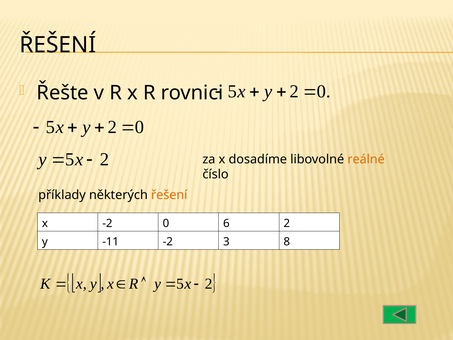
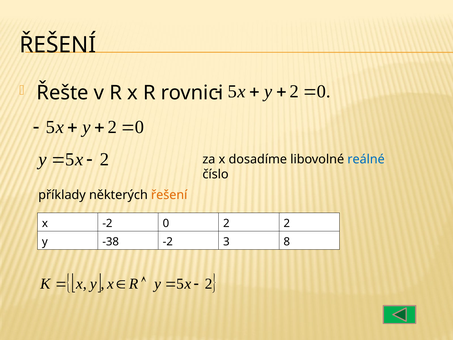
reálné colour: orange -> blue (366, 159)
-2 0 6: 6 -> 2 (226, 223)
-11: -11 -> -38 (111, 242)
